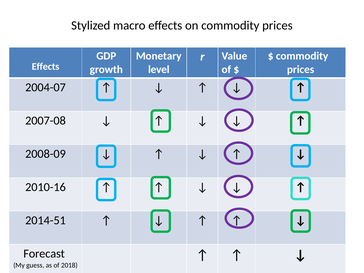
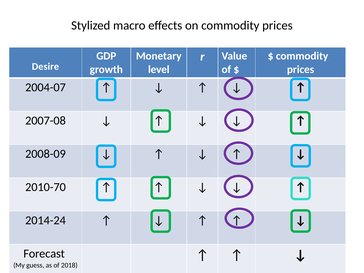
Effects: Effects -> Desire (45, 67)
2010-16: 2010-16 -> 2010-70 (46, 187)
2014-51: 2014-51 -> 2014-24 (46, 220)
